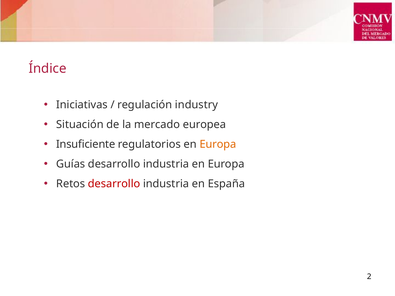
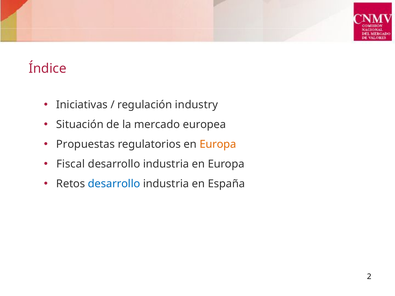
Insuficiente: Insuficiente -> Propuestas (86, 144)
Guías: Guías -> Fiscal (71, 164)
desarrollo colour: red -> blue (114, 184)
